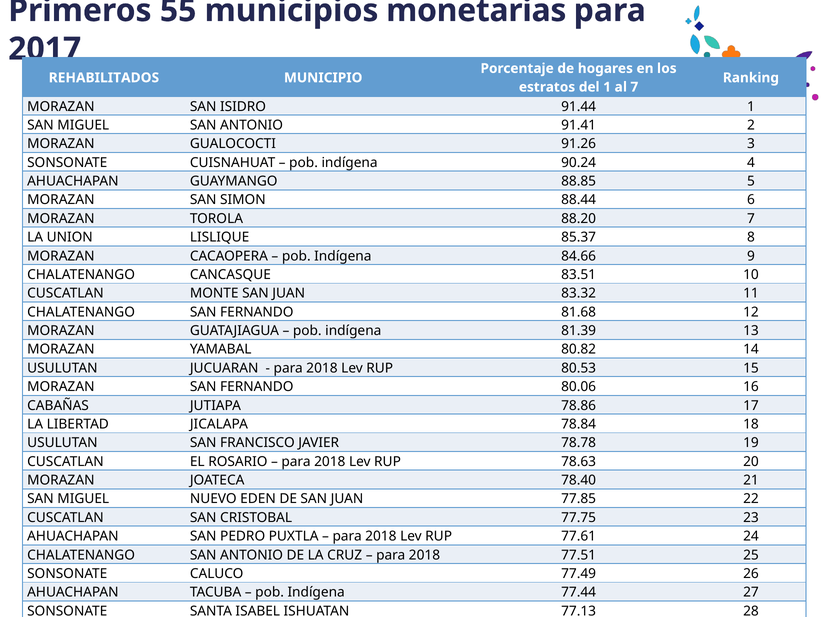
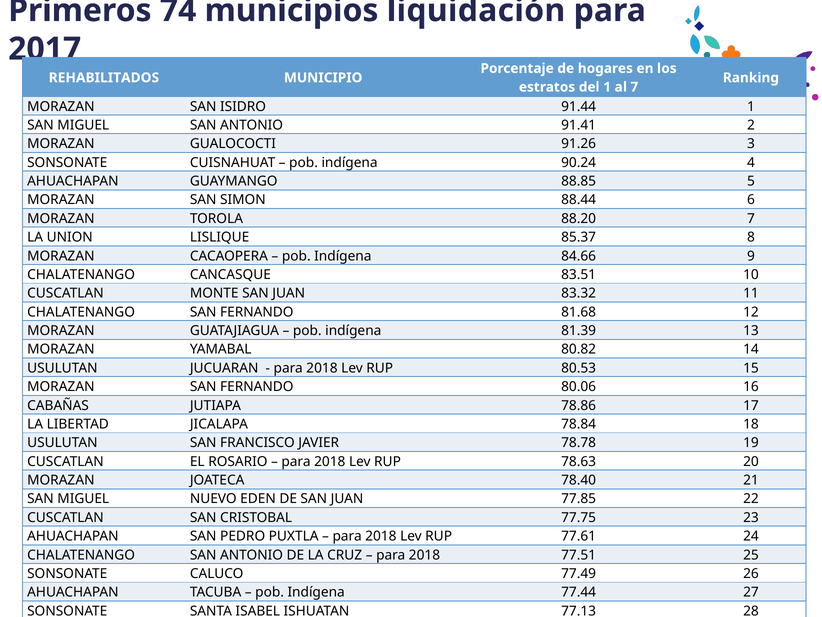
55: 55 -> 74 (178, 11)
monetarias: monetarias -> liquidación (476, 11)
